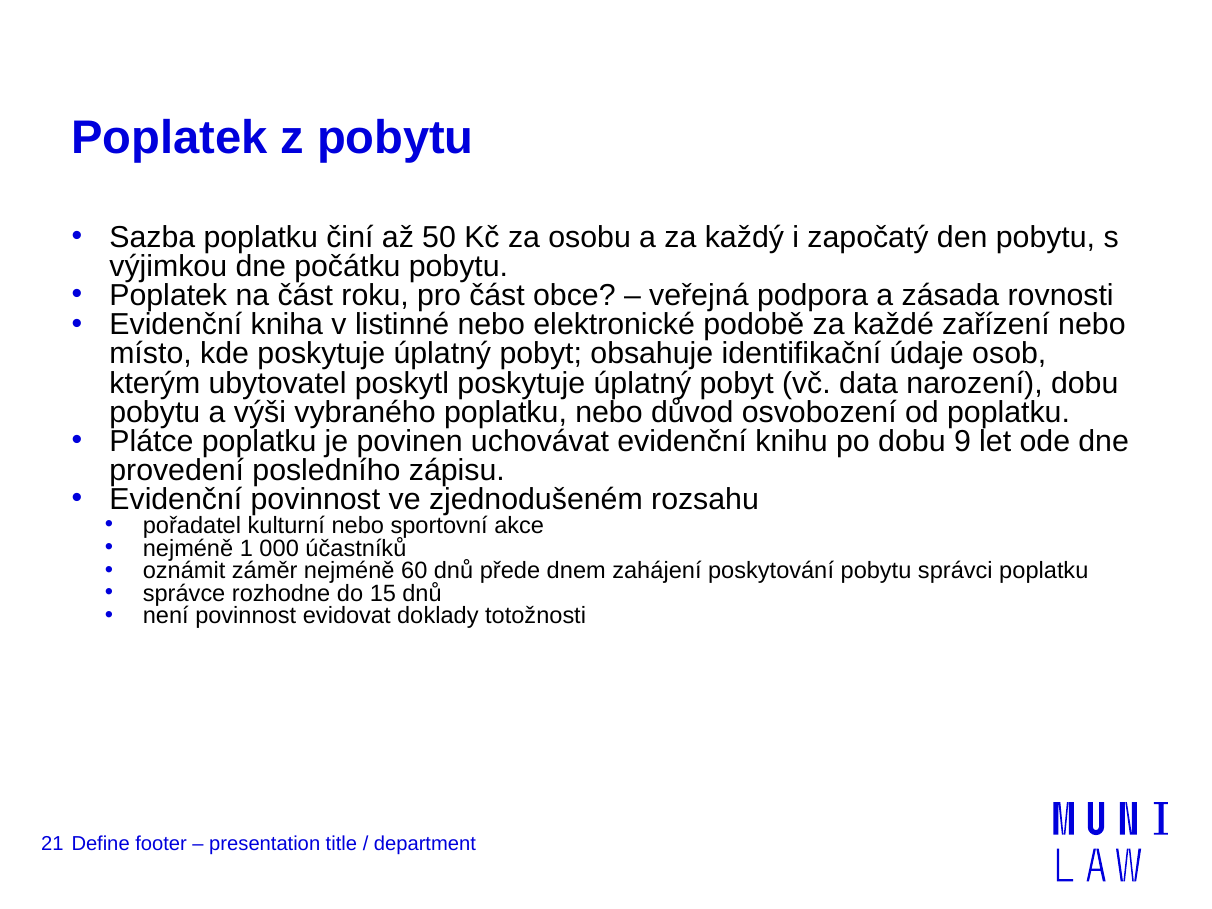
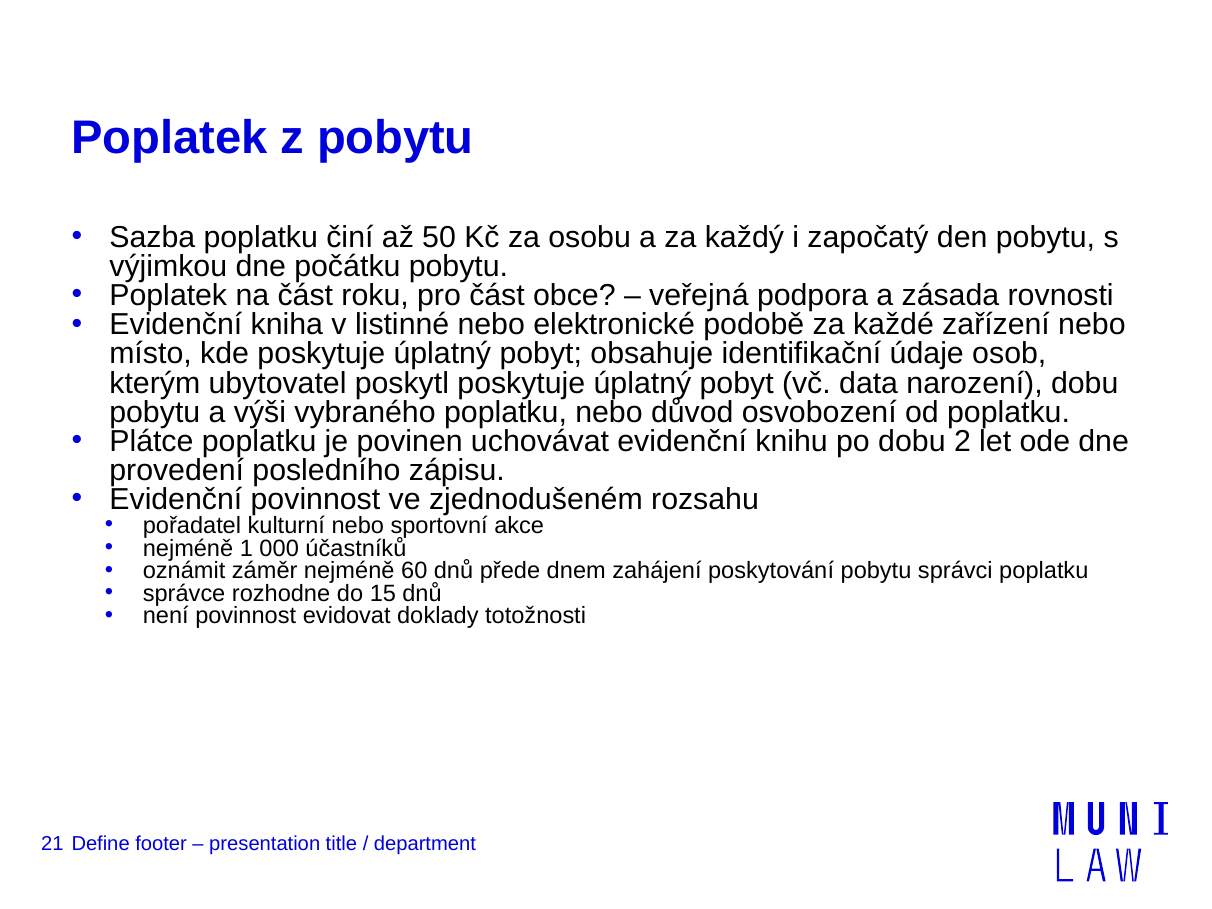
9: 9 -> 2 (962, 441)
